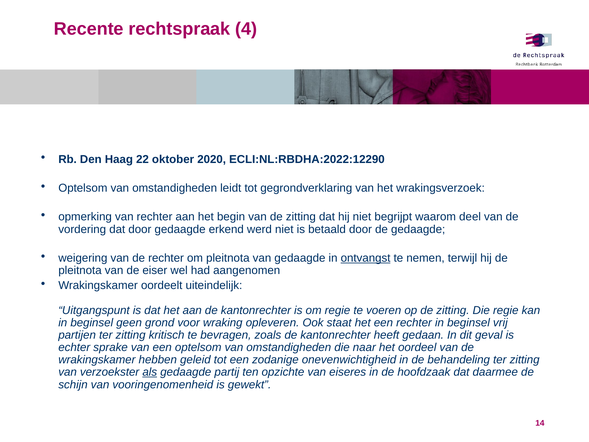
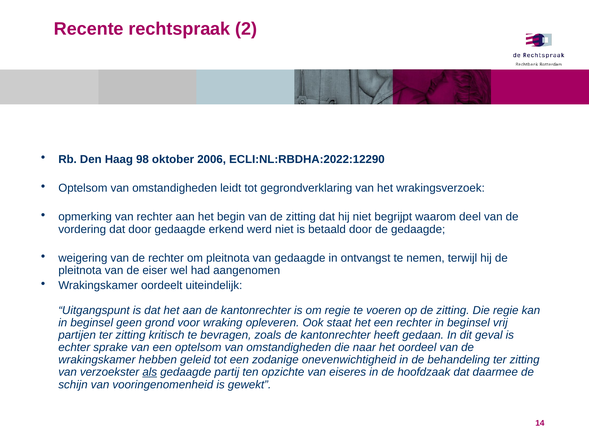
4: 4 -> 2 (246, 29)
22: 22 -> 98 (142, 159)
2020: 2020 -> 2006 (212, 159)
ontvangst underline: present -> none (366, 258)
